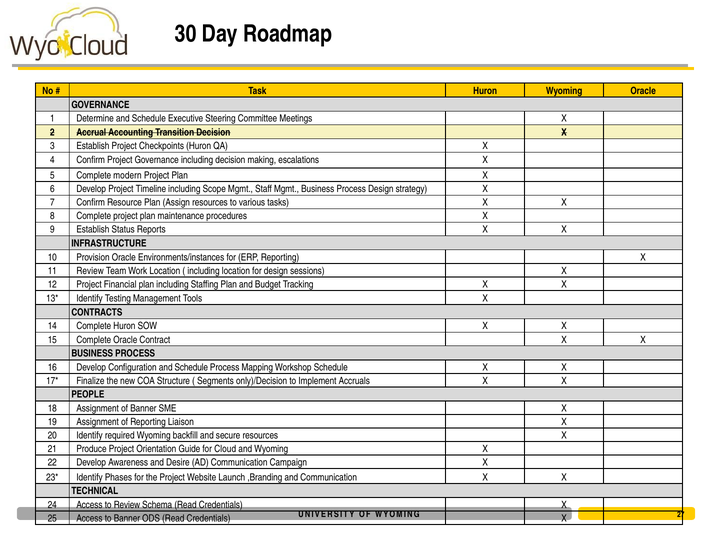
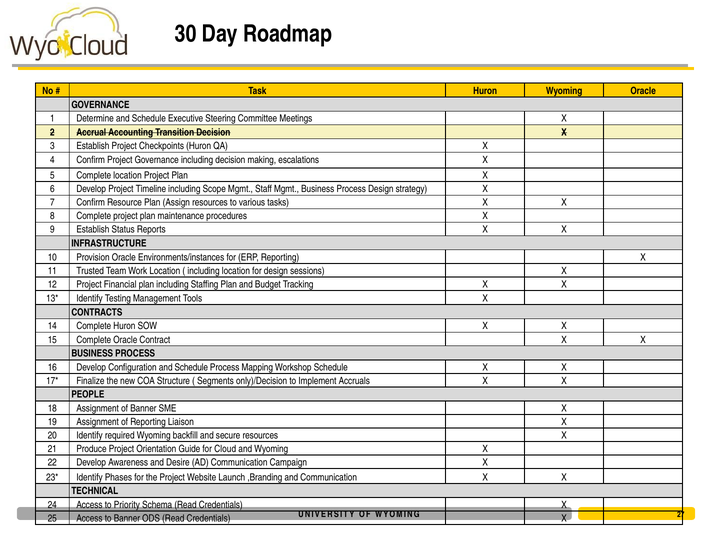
Complete modern: modern -> location (127, 176)
11 Review: Review -> Trusted (90, 271)
to Review: Review -> Priority (127, 505)
